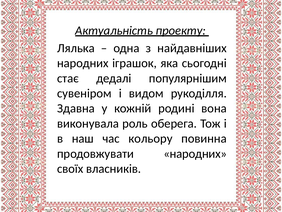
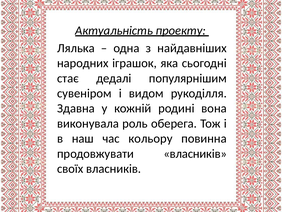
продовжувати народних: народних -> власників (195, 153)
